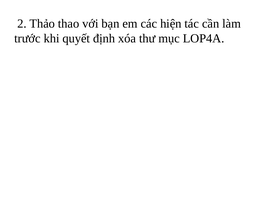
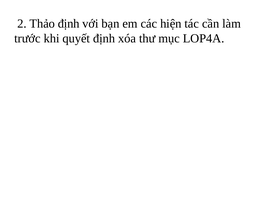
Thảo thao: thao -> định (69, 24)
